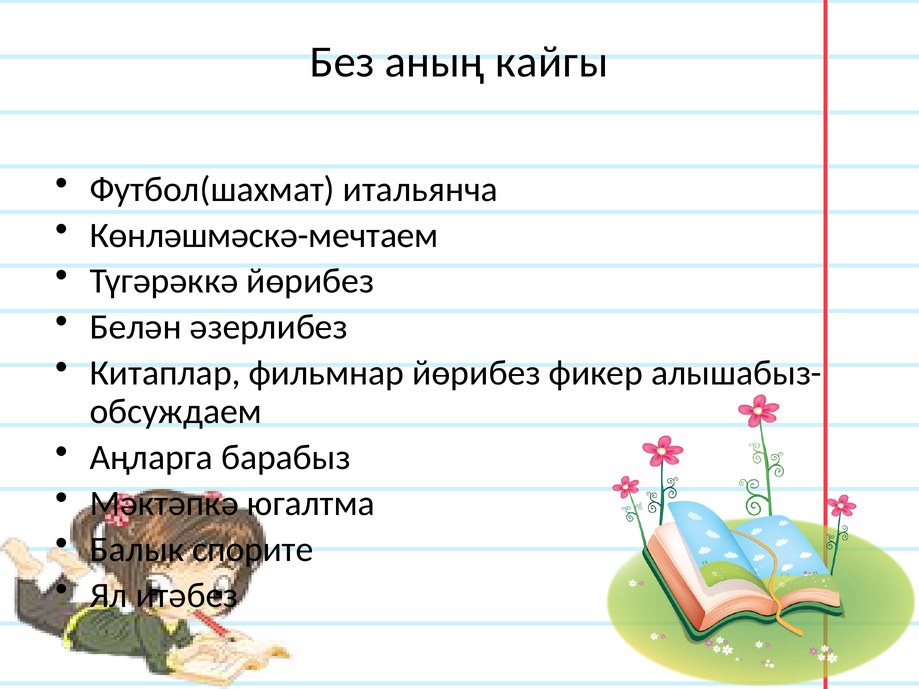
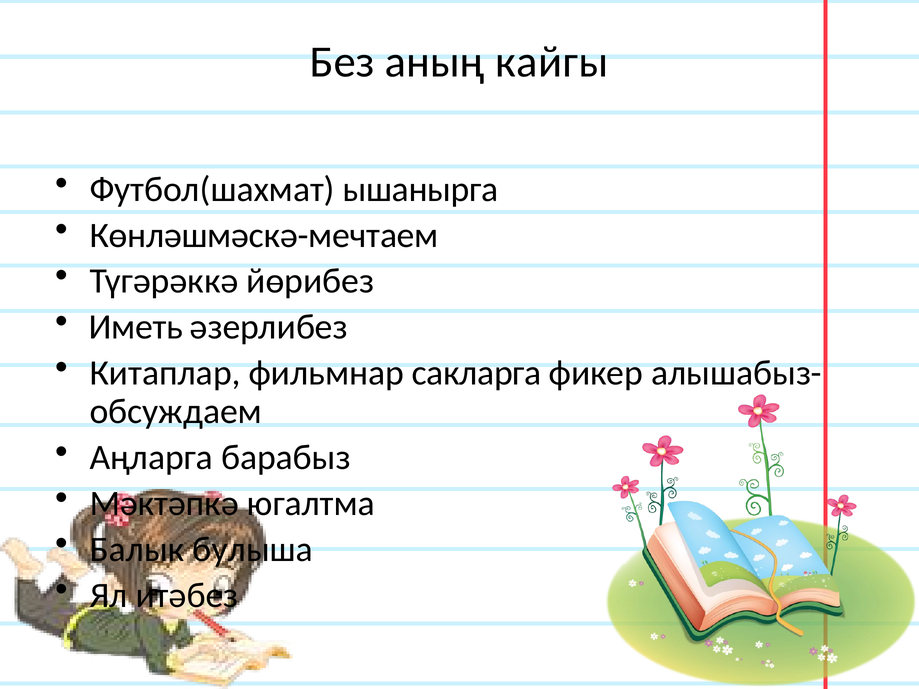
итальянча: итальянча -> ышанырга (421, 189)
Белән: Белән -> Иметь (136, 327)
фильмнар йөрибез: йөрибез -> сакларга (477, 373)
спорите: спорите -> булыша (253, 550)
